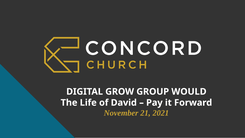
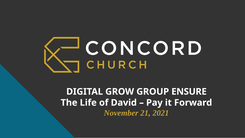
WOULD: WOULD -> ENSURE (189, 91)
